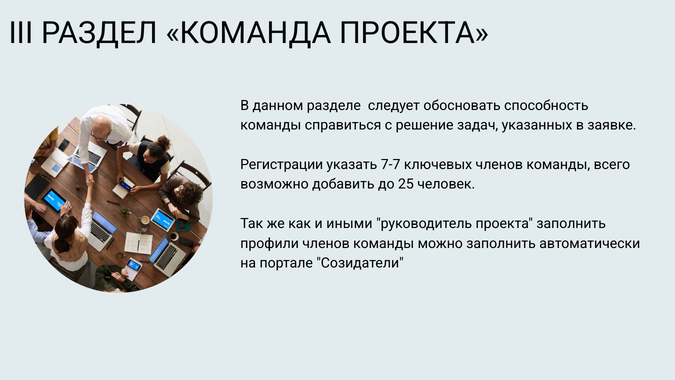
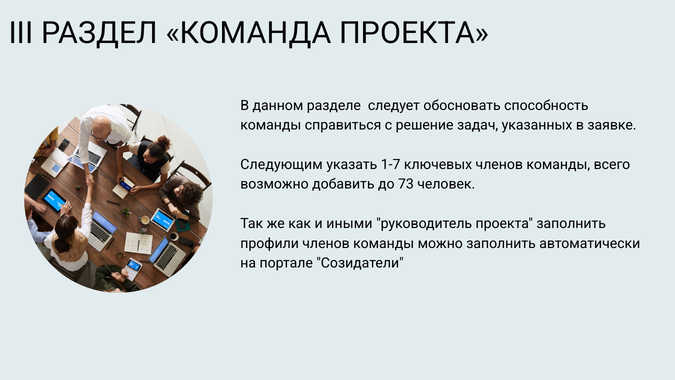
Регистрации: Регистрации -> Следующим (282, 164)
7-7: 7-7 -> 1-7 (391, 164)
25: 25 -> 73 (406, 184)
